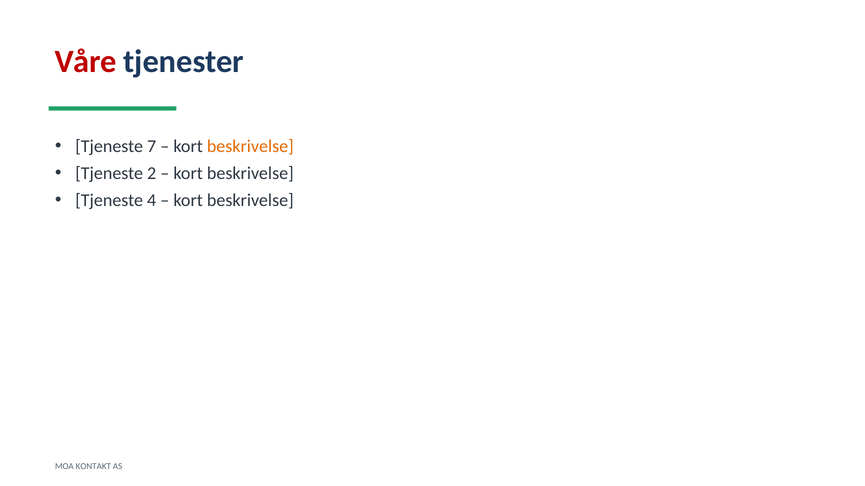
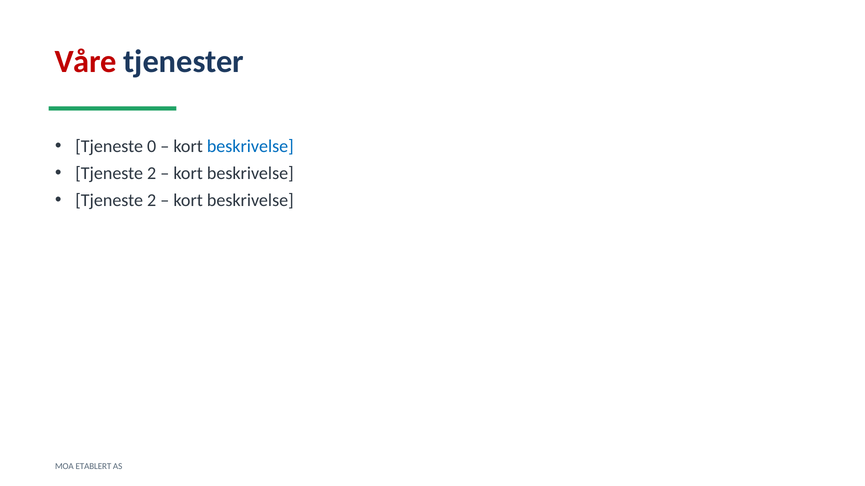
7: 7 -> 0 (152, 147)
beskrivelse colour: orange -> blue (250, 147)
4: 4 -> 2 (152, 201)
KONTAKT: KONTAKT -> ETABLERT (93, 467)
